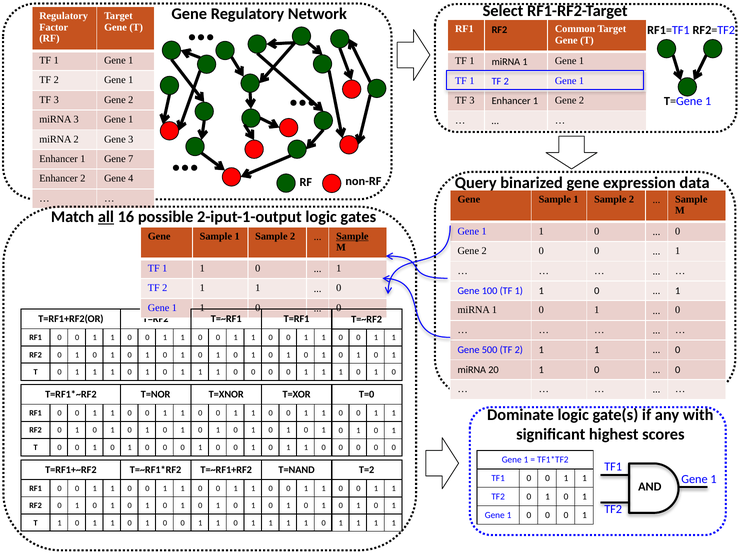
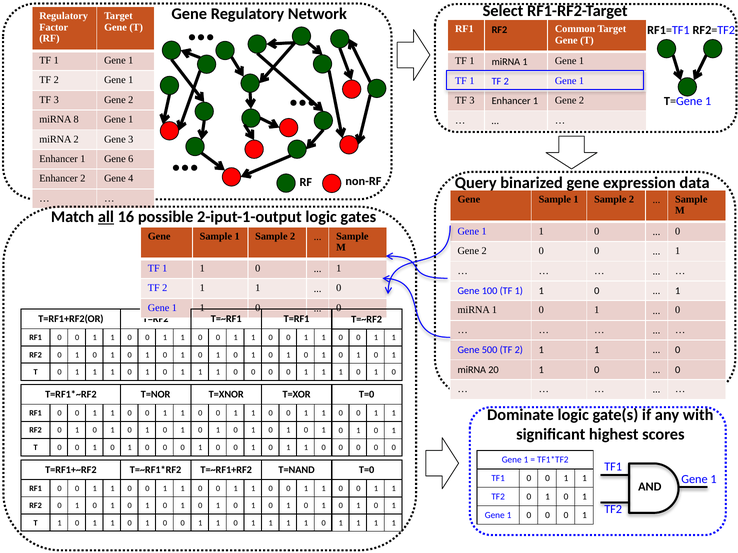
miRNA 3: 3 -> 8 (76, 120)
7: 7 -> 6 (131, 159)
Sample underline: present -> none (352, 236)
T=2: T=2 -> T=0 (367, 470)
